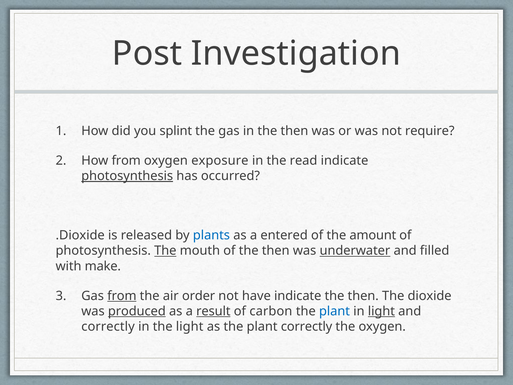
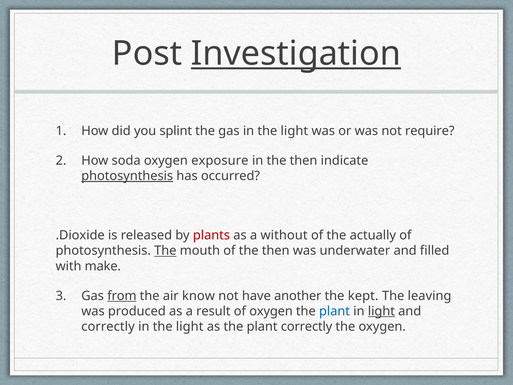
Investigation underline: none -> present (296, 54)
gas in the then: then -> light (294, 131)
How from: from -> soda (126, 161)
in the read: read -> then (304, 161)
plants colour: blue -> red (211, 235)
entered: entered -> without (284, 235)
amount: amount -> actually (373, 235)
underwater underline: present -> none (355, 251)
order: order -> know (198, 296)
have indicate: indicate -> another (298, 296)
then: then -> kept (363, 296)
dioxide: dioxide -> leaving (430, 296)
produced underline: present -> none (137, 311)
result underline: present -> none (213, 311)
of carbon: carbon -> oxygen (271, 311)
